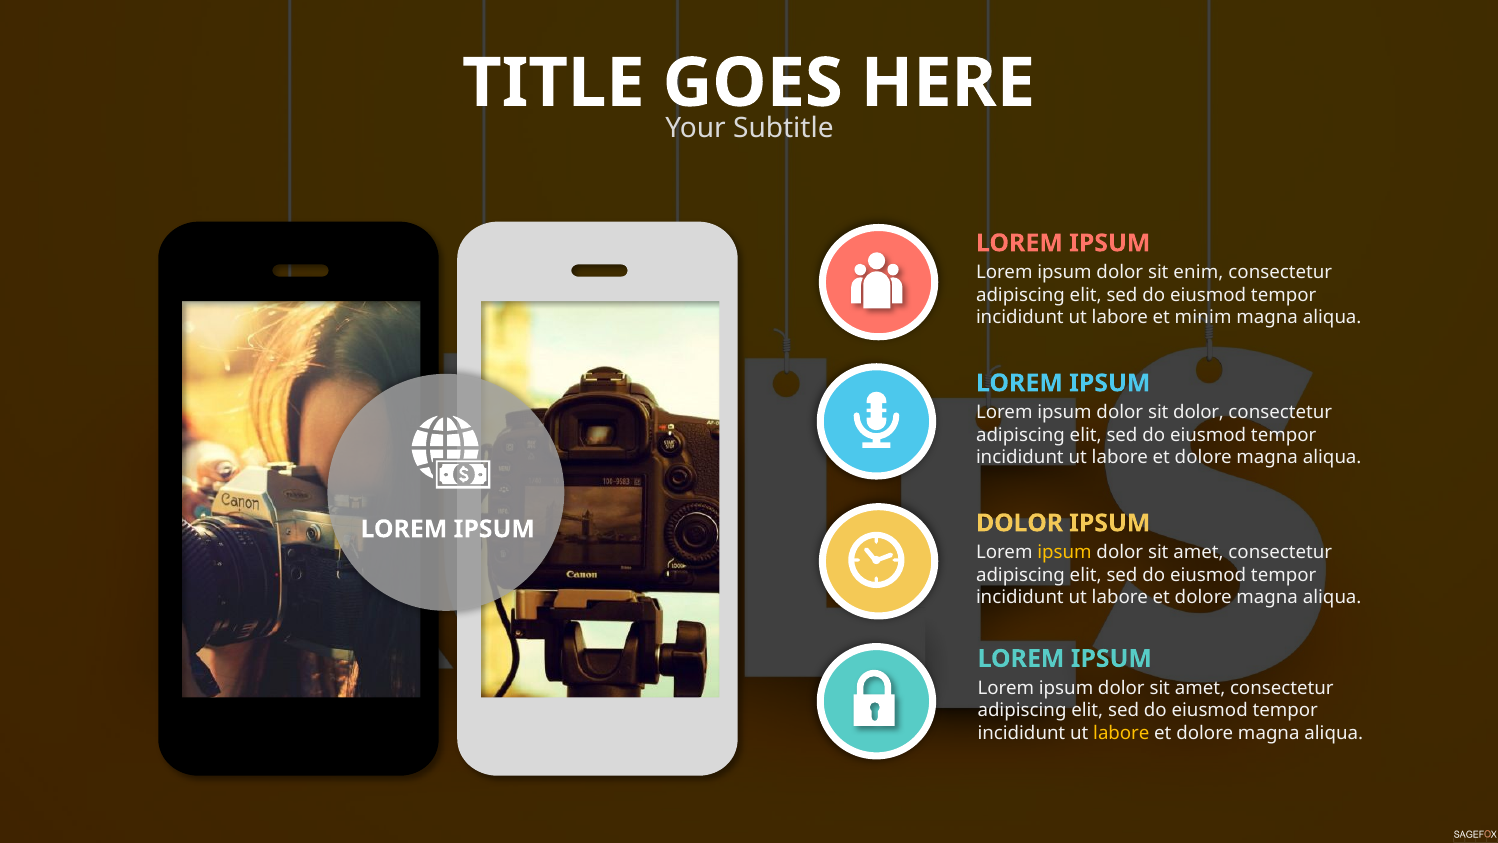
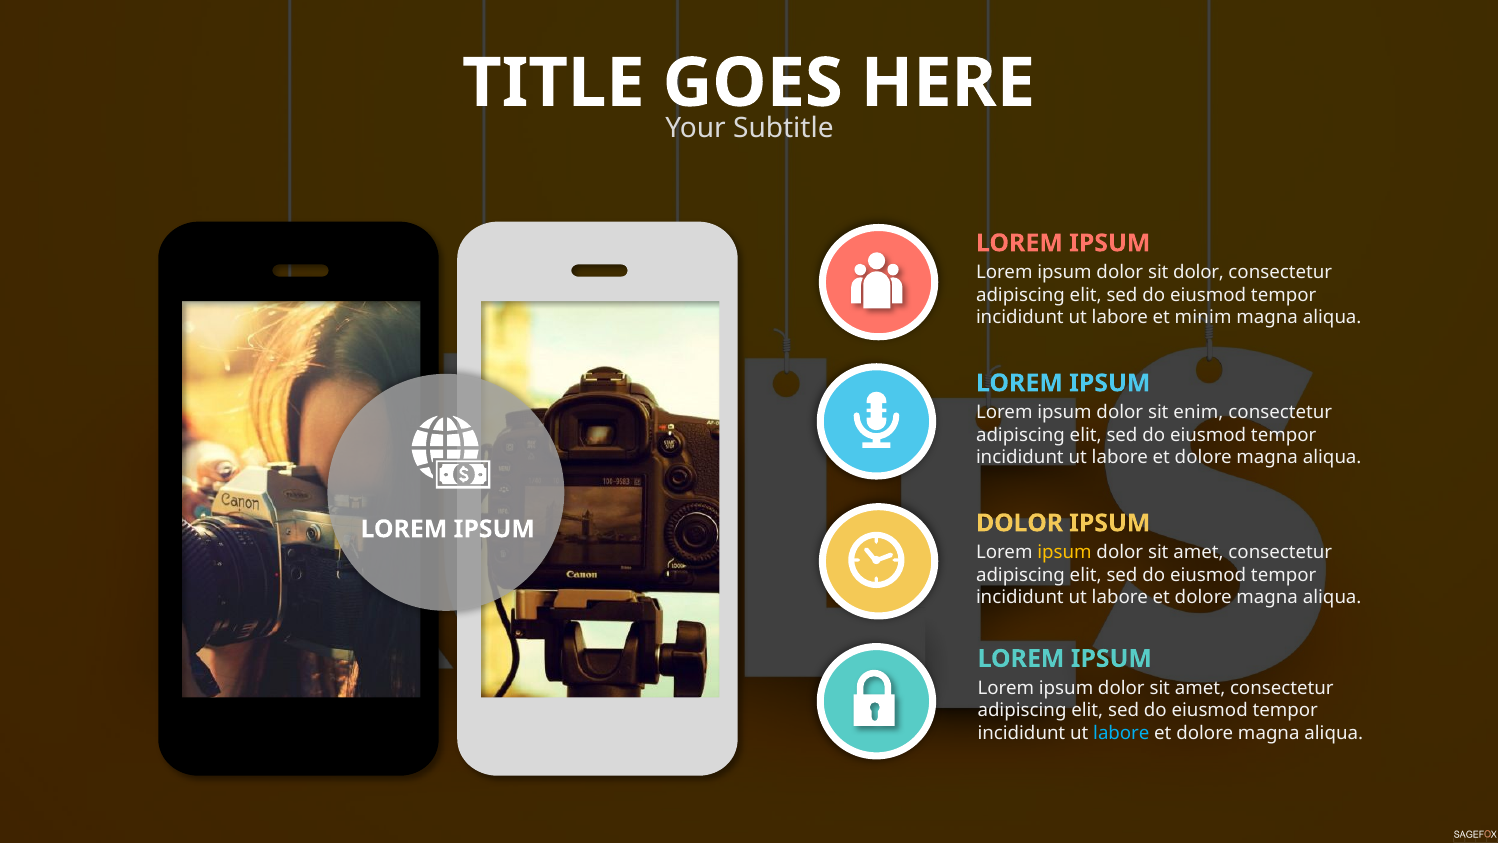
sit enim: enim -> dolor (1199, 273)
sit dolor: dolor -> enim (1198, 412)
labore colour: yellow -> light blue (1121, 733)
